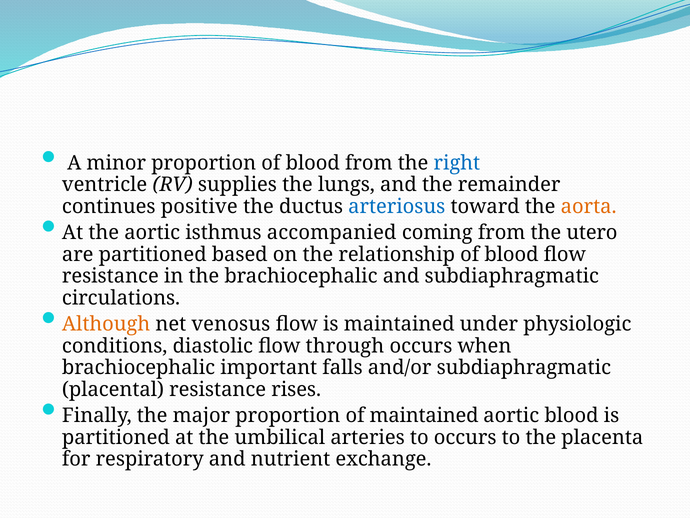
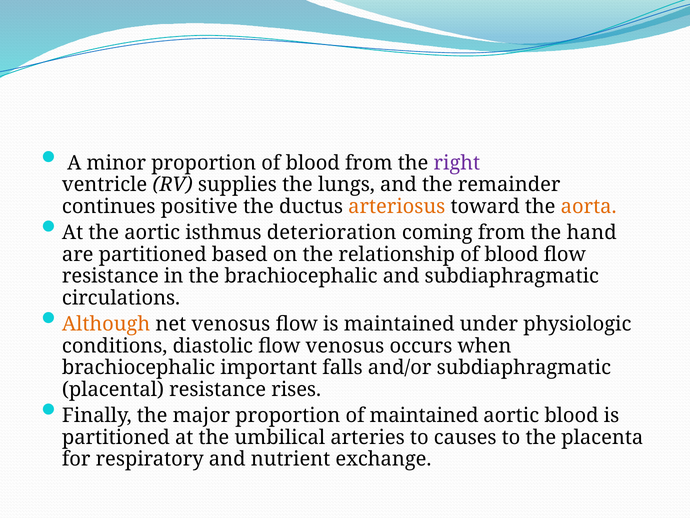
right colour: blue -> purple (457, 163)
arteriosus colour: blue -> orange (397, 206)
accompanied: accompanied -> deterioration (332, 233)
utero: utero -> hand (592, 233)
flow through: through -> venosus (345, 346)
to occurs: occurs -> causes (465, 437)
